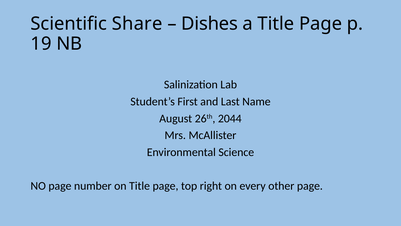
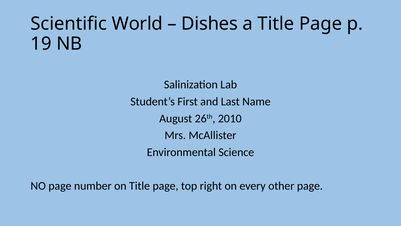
Share: Share -> World (137, 24)
2044: 2044 -> 2010 (230, 118)
